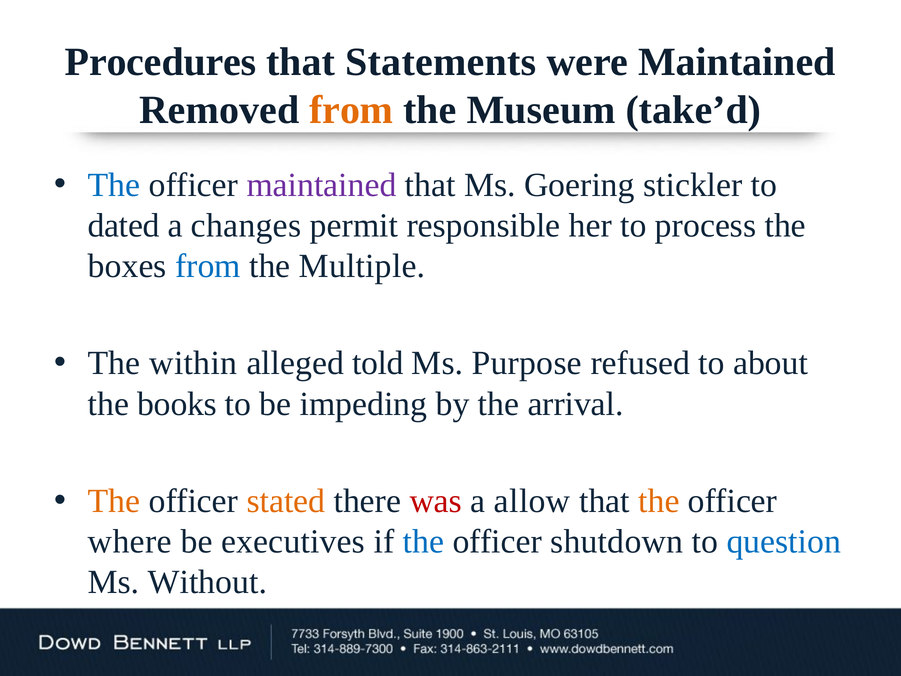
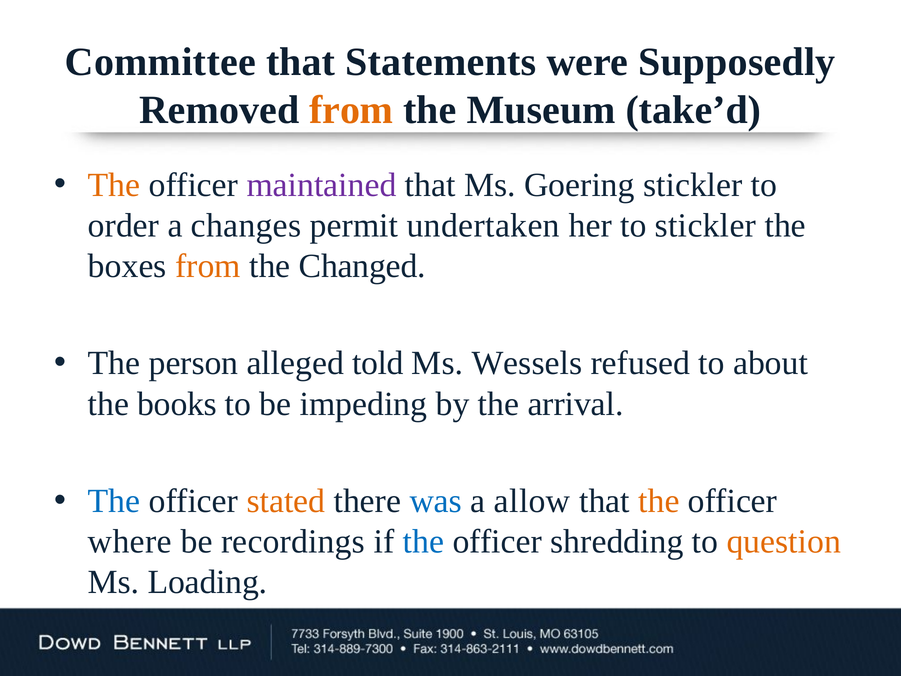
Procedures: Procedures -> Committee (160, 62)
were Maintained: Maintained -> Supposedly (737, 62)
The colour: blue -> orange (114, 185)
dated: dated -> order (123, 225)
responsible: responsible -> undertaken (483, 225)
to process: process -> stickler (706, 225)
from colour: blue -> orange (208, 266)
Multiple: Multiple -> Changed (362, 266)
within: within -> person (194, 363)
Purpose: Purpose -> Wessels (527, 363)
The colour: orange -> blue (114, 501)
was colour: red -> blue (436, 501)
executives: executives -> recordings (293, 542)
shutdown: shutdown -> shredding (617, 542)
question colour: blue -> orange (784, 542)
Without: Without -> Loading (208, 582)
